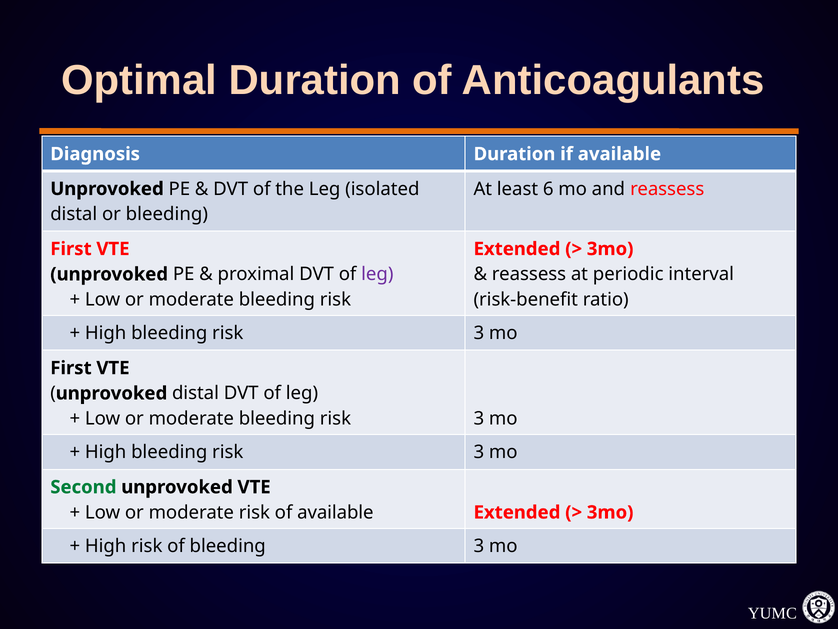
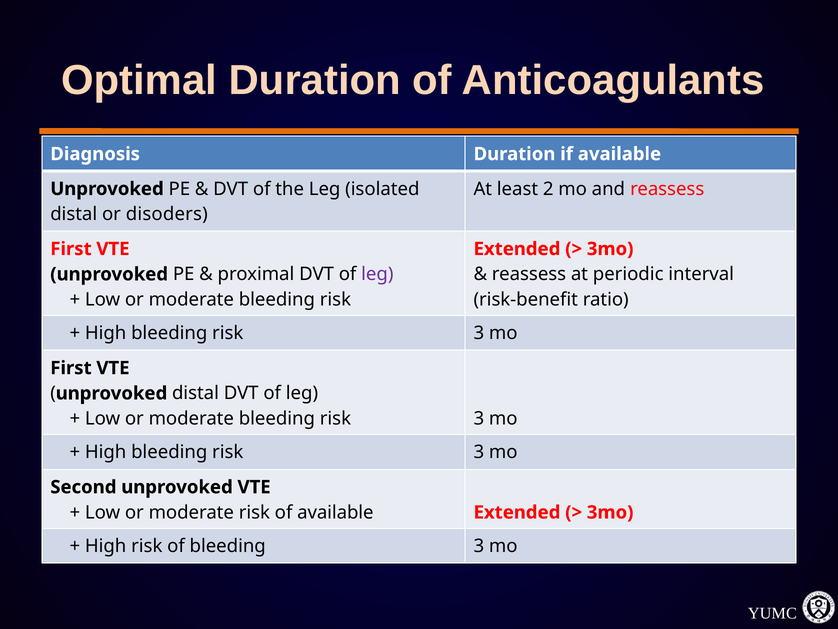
6: 6 -> 2 (548, 189)
or bleeding: bleeding -> disoders (167, 214)
Second colour: green -> black (83, 487)
